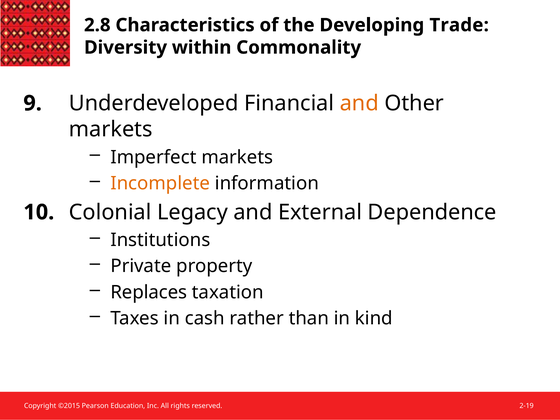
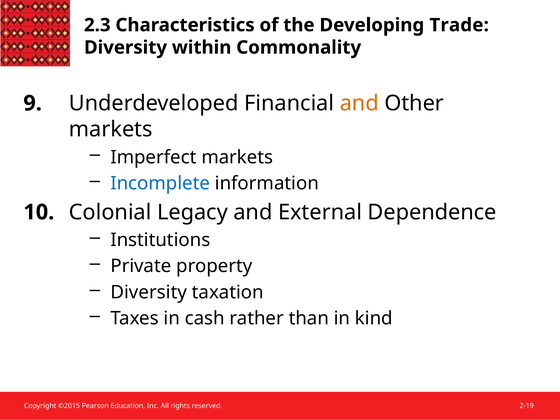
2.8: 2.8 -> 2.3 (97, 25)
Incomplete colour: orange -> blue (160, 183)
Replaces: Replaces -> Diversity (149, 292)
